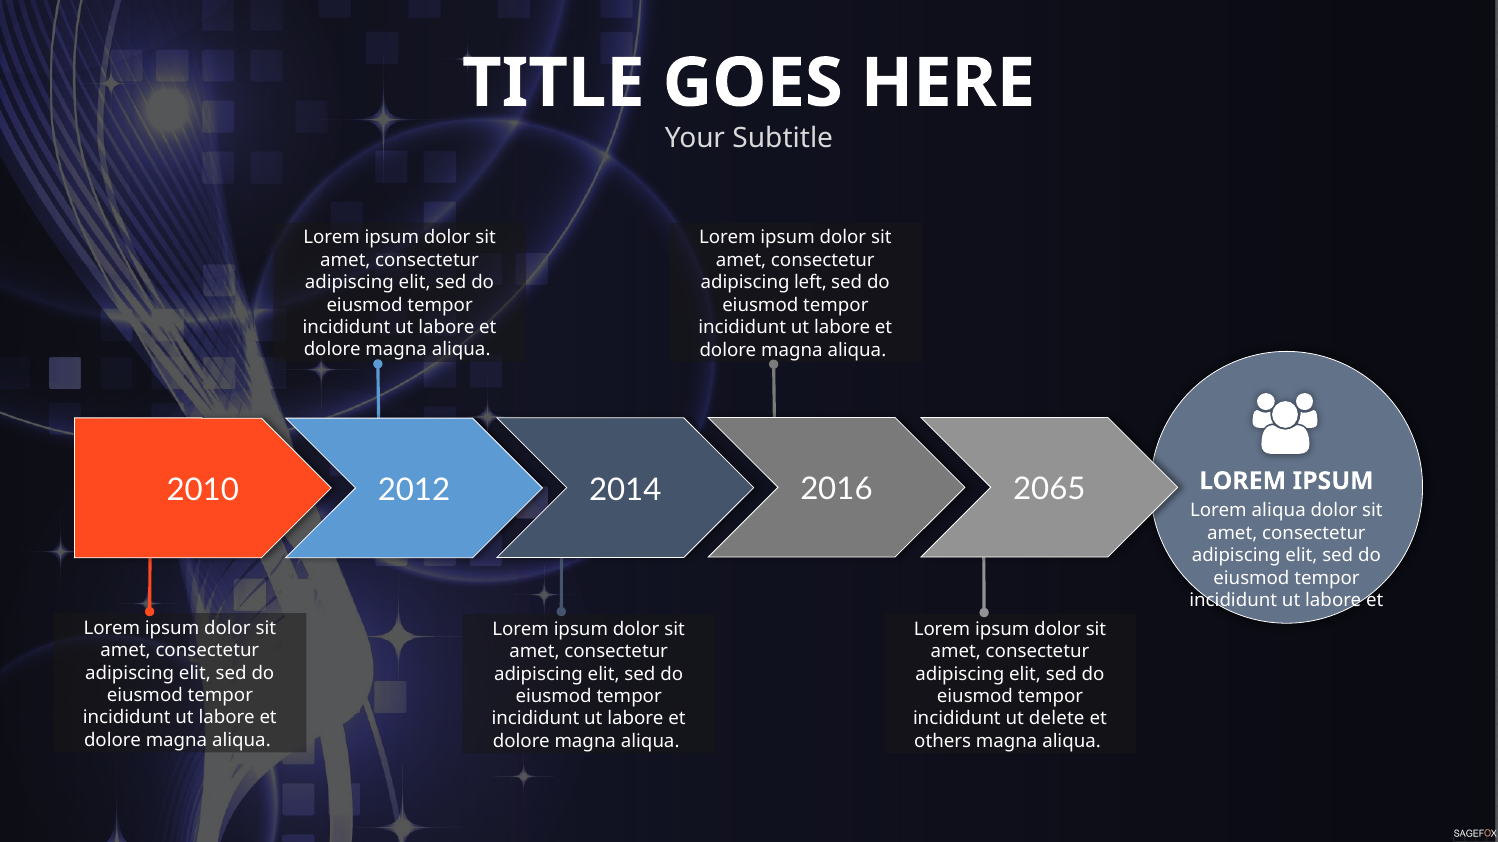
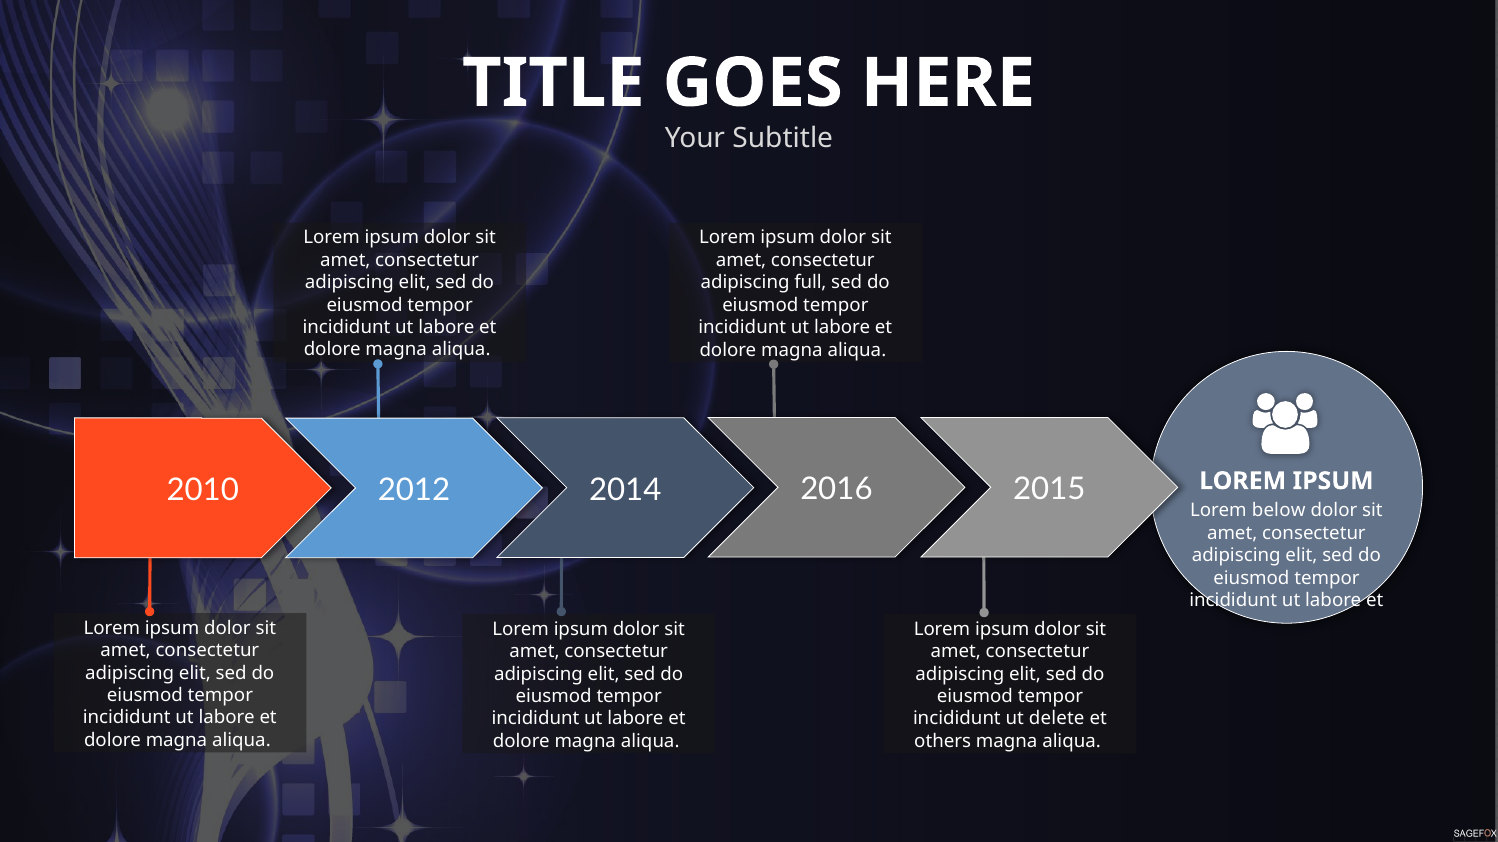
left: left -> full (810, 283)
2065: 2065 -> 2015 (1049, 490)
Lorem aliqua: aliqua -> below (1279, 511)
